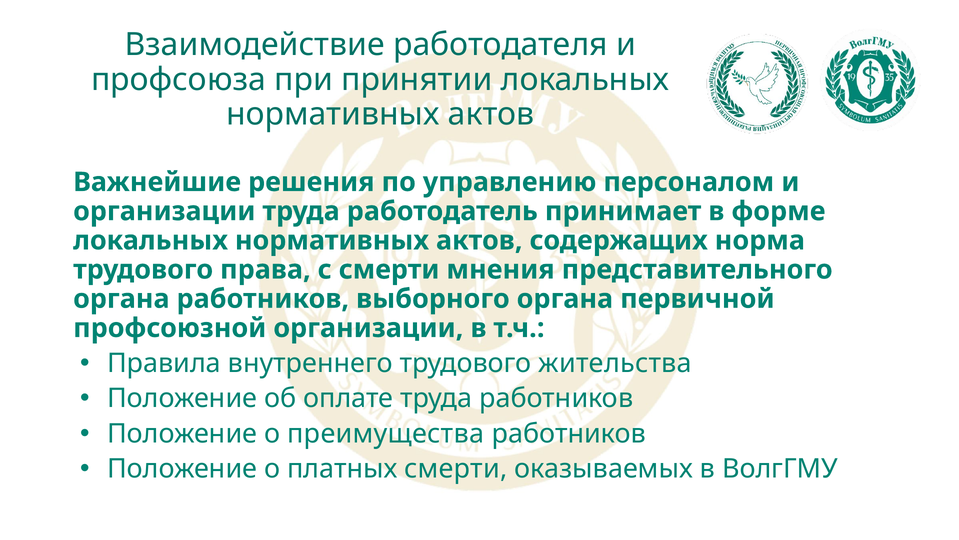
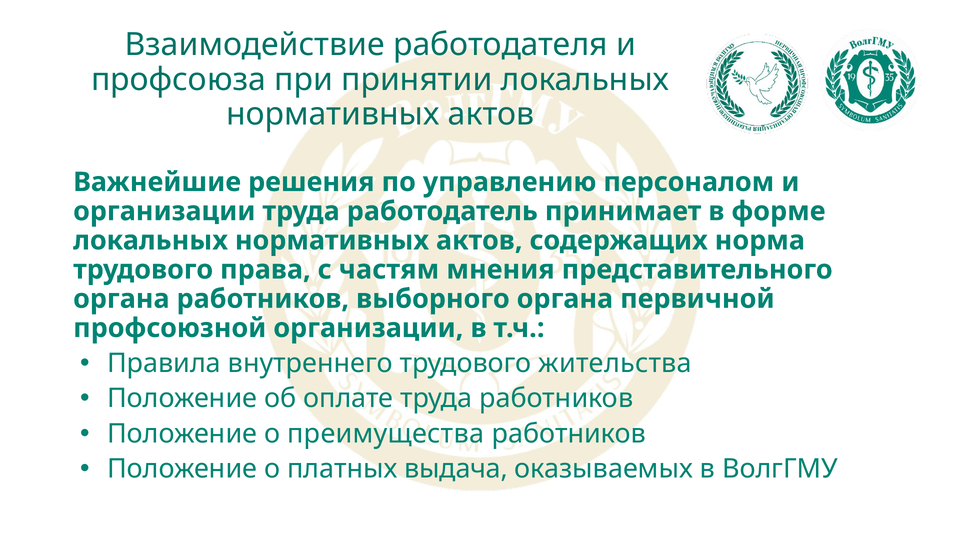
с смерти: смерти -> частям (389, 269)
платных смерти: смерти -> выдача (456, 468)
